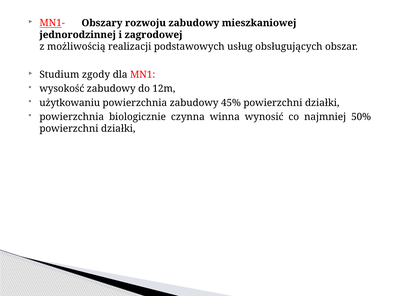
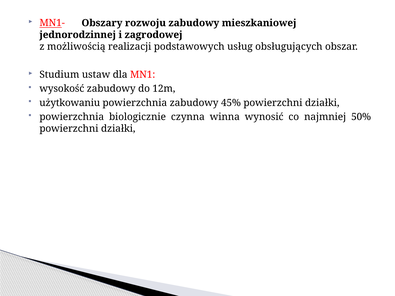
zgody: zgody -> ustaw (96, 75)
